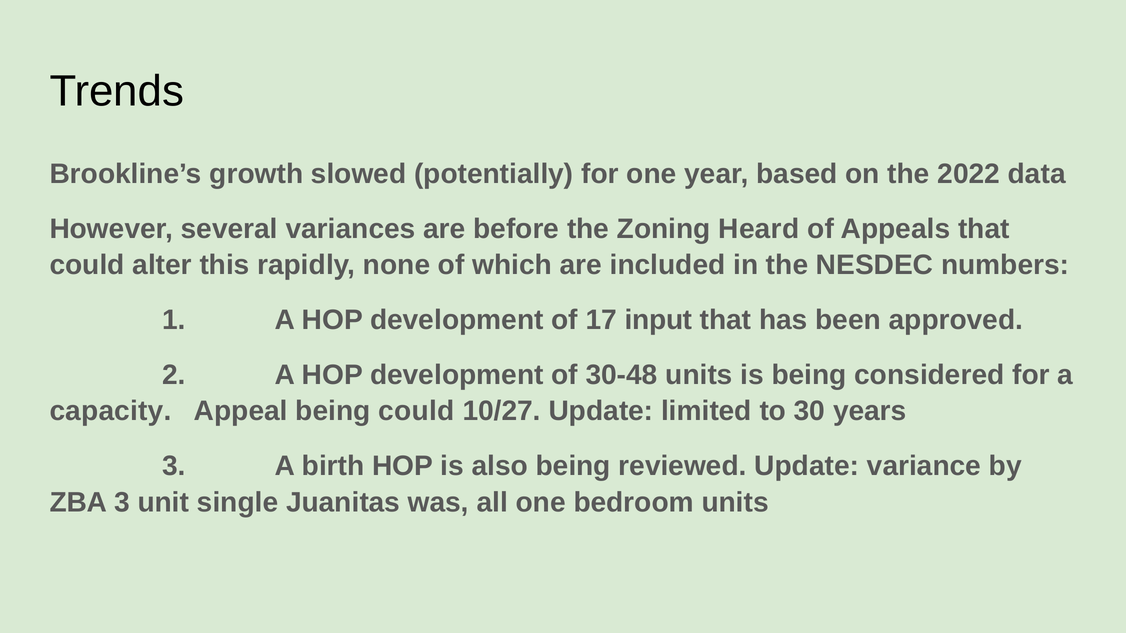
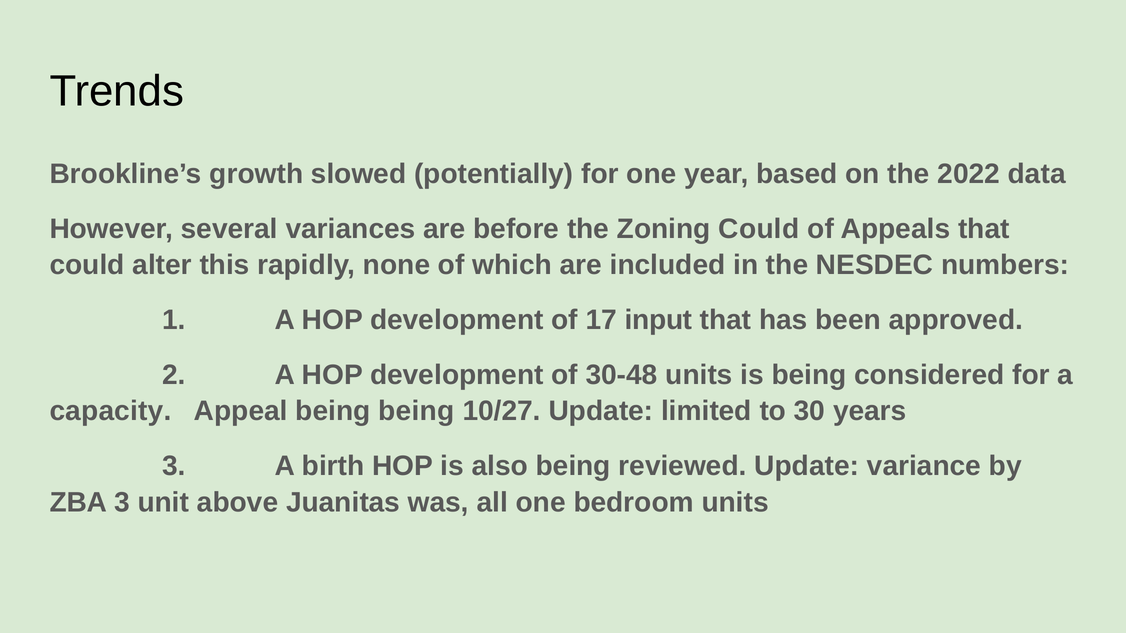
Zoning Heard: Heard -> Could (759, 229)
being could: could -> being (416, 411)
single: single -> above (238, 503)
